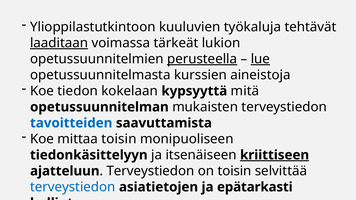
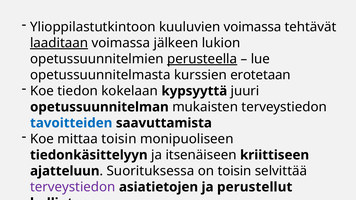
kuuluvien työkaluja: työkaluja -> voimassa (253, 27)
tärkeät: tärkeät -> jälkeen (176, 43)
lue underline: present -> none (260, 59)
aineistoja: aineistoja -> erotetaan (260, 75)
mitä: mitä -> juuri (245, 91)
kriittiseen underline: present -> none (275, 155)
Terveystiedon: Terveystiedon -> Suorituksessa (150, 171)
terveystiedon colour: blue -> purple (73, 187)
epätarkasti: epätarkasti -> perustellut (255, 187)
